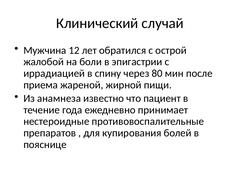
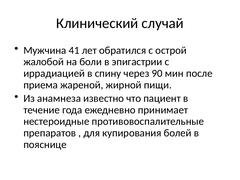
12: 12 -> 41 (74, 50)
80: 80 -> 90 (157, 73)
